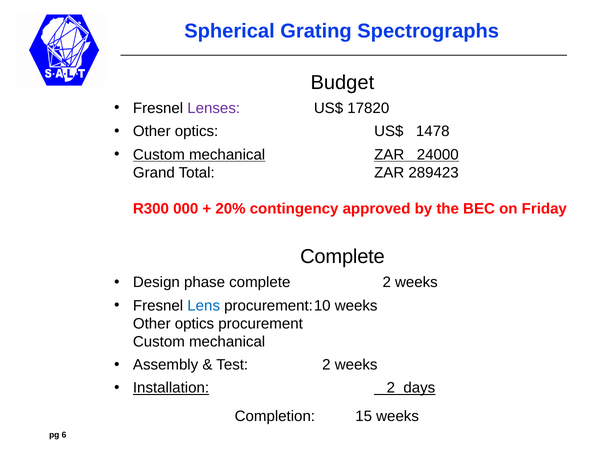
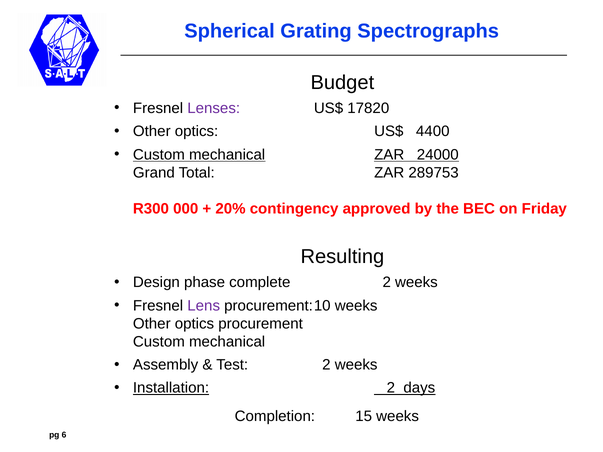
1478: 1478 -> 4400 (433, 132)
289423: 289423 -> 289753 (434, 173)
Complete: Complete -> Resulting (342, 257)
Lens colour: blue -> purple (204, 306)
